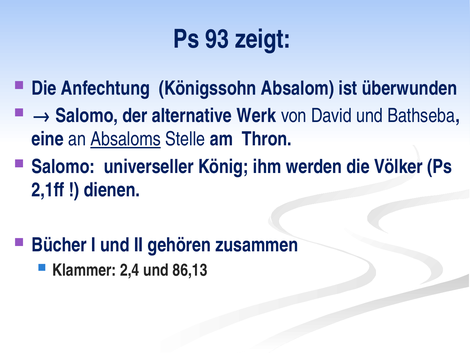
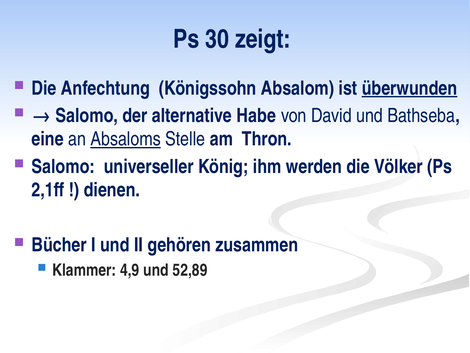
93: 93 -> 30 (217, 39)
überwunden underline: none -> present (410, 88)
Werk: Werk -> Habe (256, 115)
2,4: 2,4 -> 4,9 (130, 270)
86,13: 86,13 -> 52,89 (190, 270)
